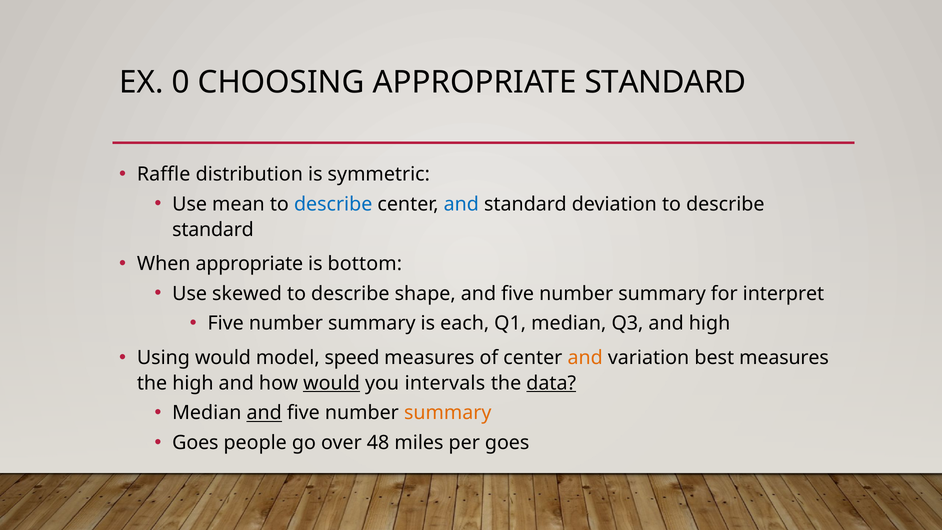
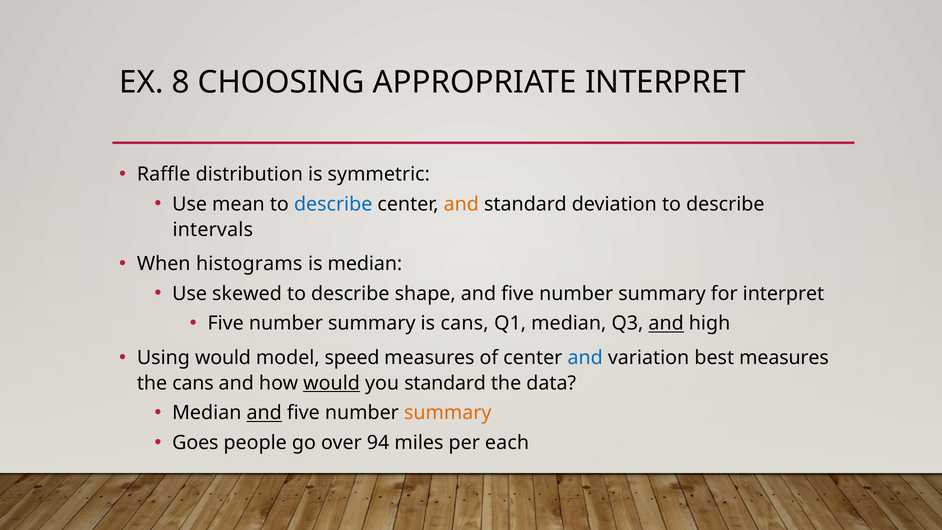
0: 0 -> 8 (181, 82)
APPROPRIATE STANDARD: STANDARD -> INTERPRET (665, 82)
and colour: blue -> orange (461, 204)
standard: standard -> intervals (213, 230)
When appropriate: appropriate -> histograms (249, 264)
is bottom: bottom -> median (365, 264)
is each: each -> cans (465, 323)
and underline: none -> present (666, 323)
and colour: orange -> blue (585, 358)
the high: high -> cans (193, 383)
you intervals: intervals -> standard (445, 383)
data underline: present -> none (551, 383)
48: 48 -> 94 (378, 443)
per goes: goes -> each (507, 443)
